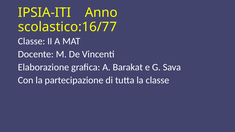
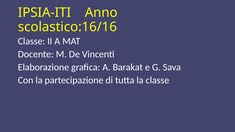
scolastico:16/77: scolastico:16/77 -> scolastico:16/16 (67, 27)
